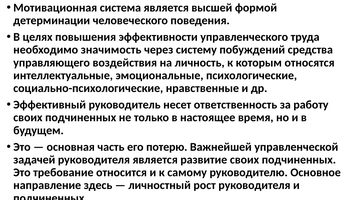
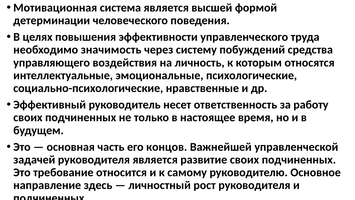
потерю: потерю -> концов (167, 147)
